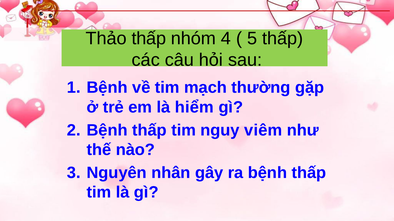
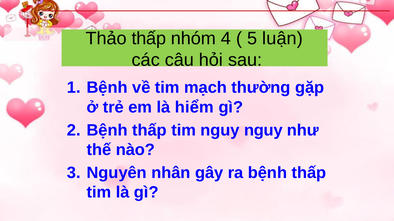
5 thấp: thấp -> luận (283, 38)
nguy viêm: viêm -> nguy (263, 131)
